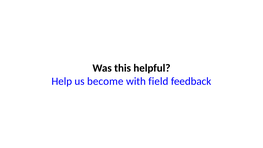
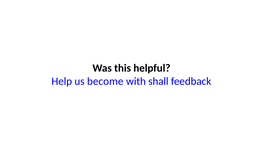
field: field -> shall (158, 81)
